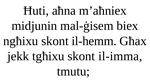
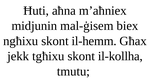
il-imma: il-imma -> il-kollha (120, 56)
